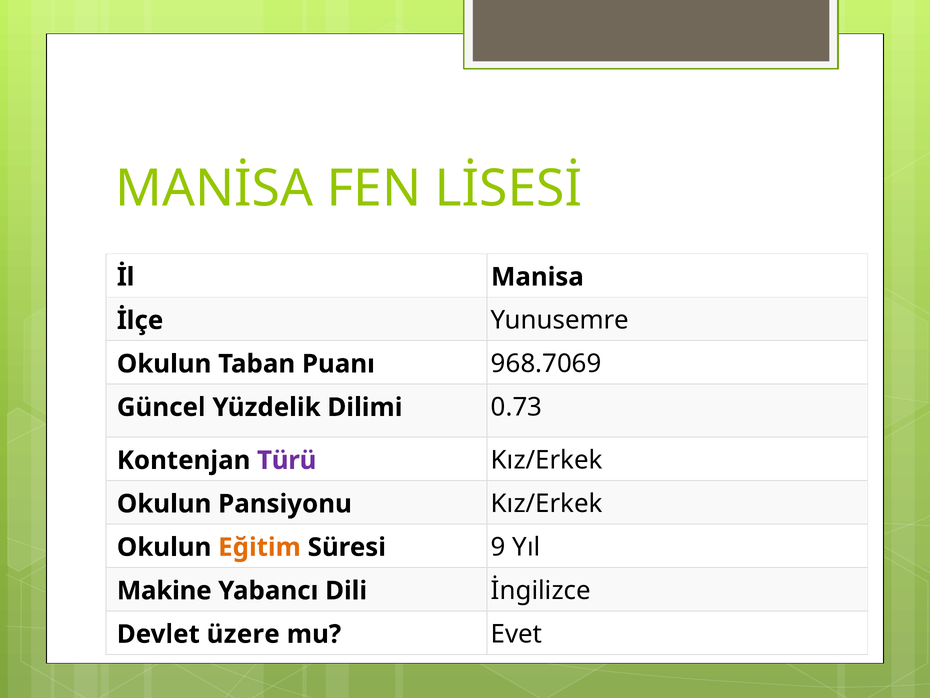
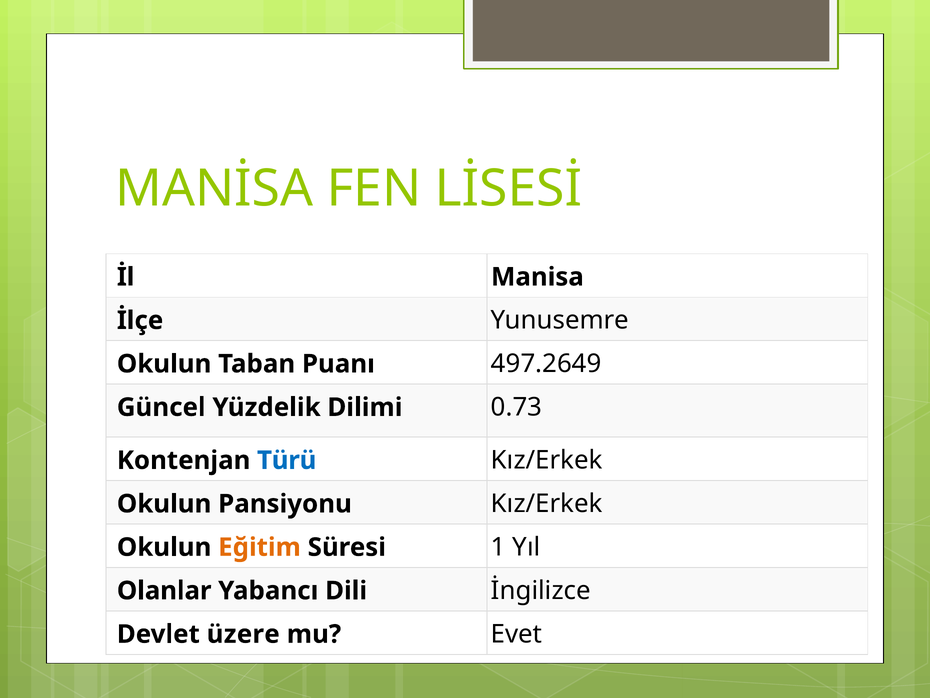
968.7069: 968.7069 -> 497.2649 (546, 364)
Türü colour: purple -> blue (287, 460)
9: 9 -> 1 (498, 547)
Makine: Makine -> Olanlar (164, 590)
